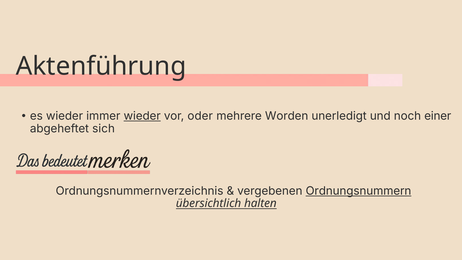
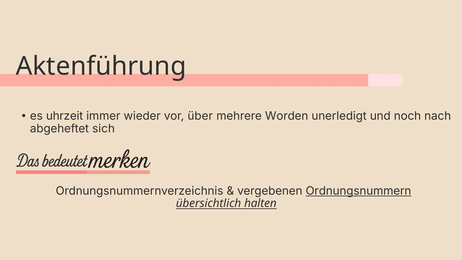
es wieder: wieder -> uhrzeit (65, 116)
wieder underline: present -> none (142, 116)
oder: oder -> über (200, 116)
einer: einer -> nach (438, 116)
